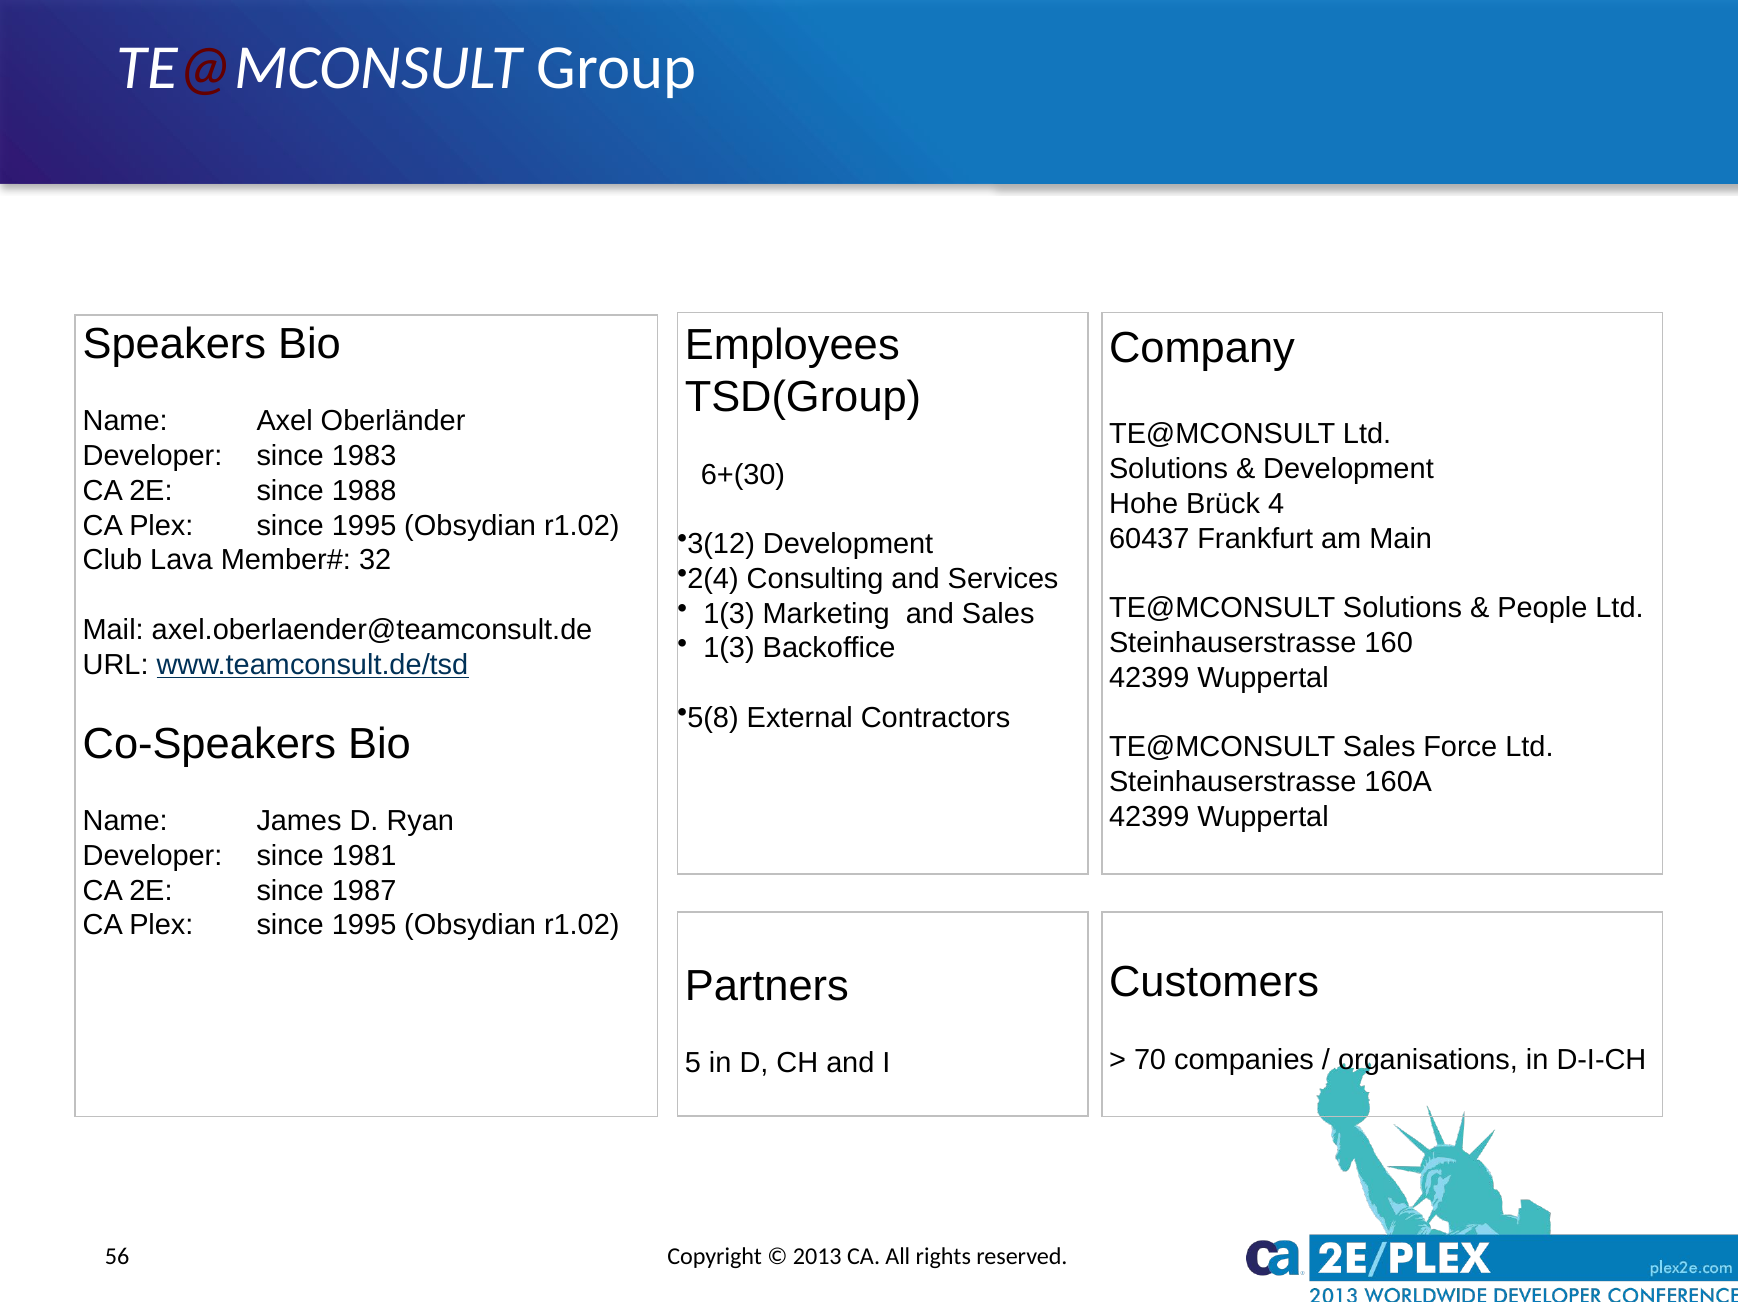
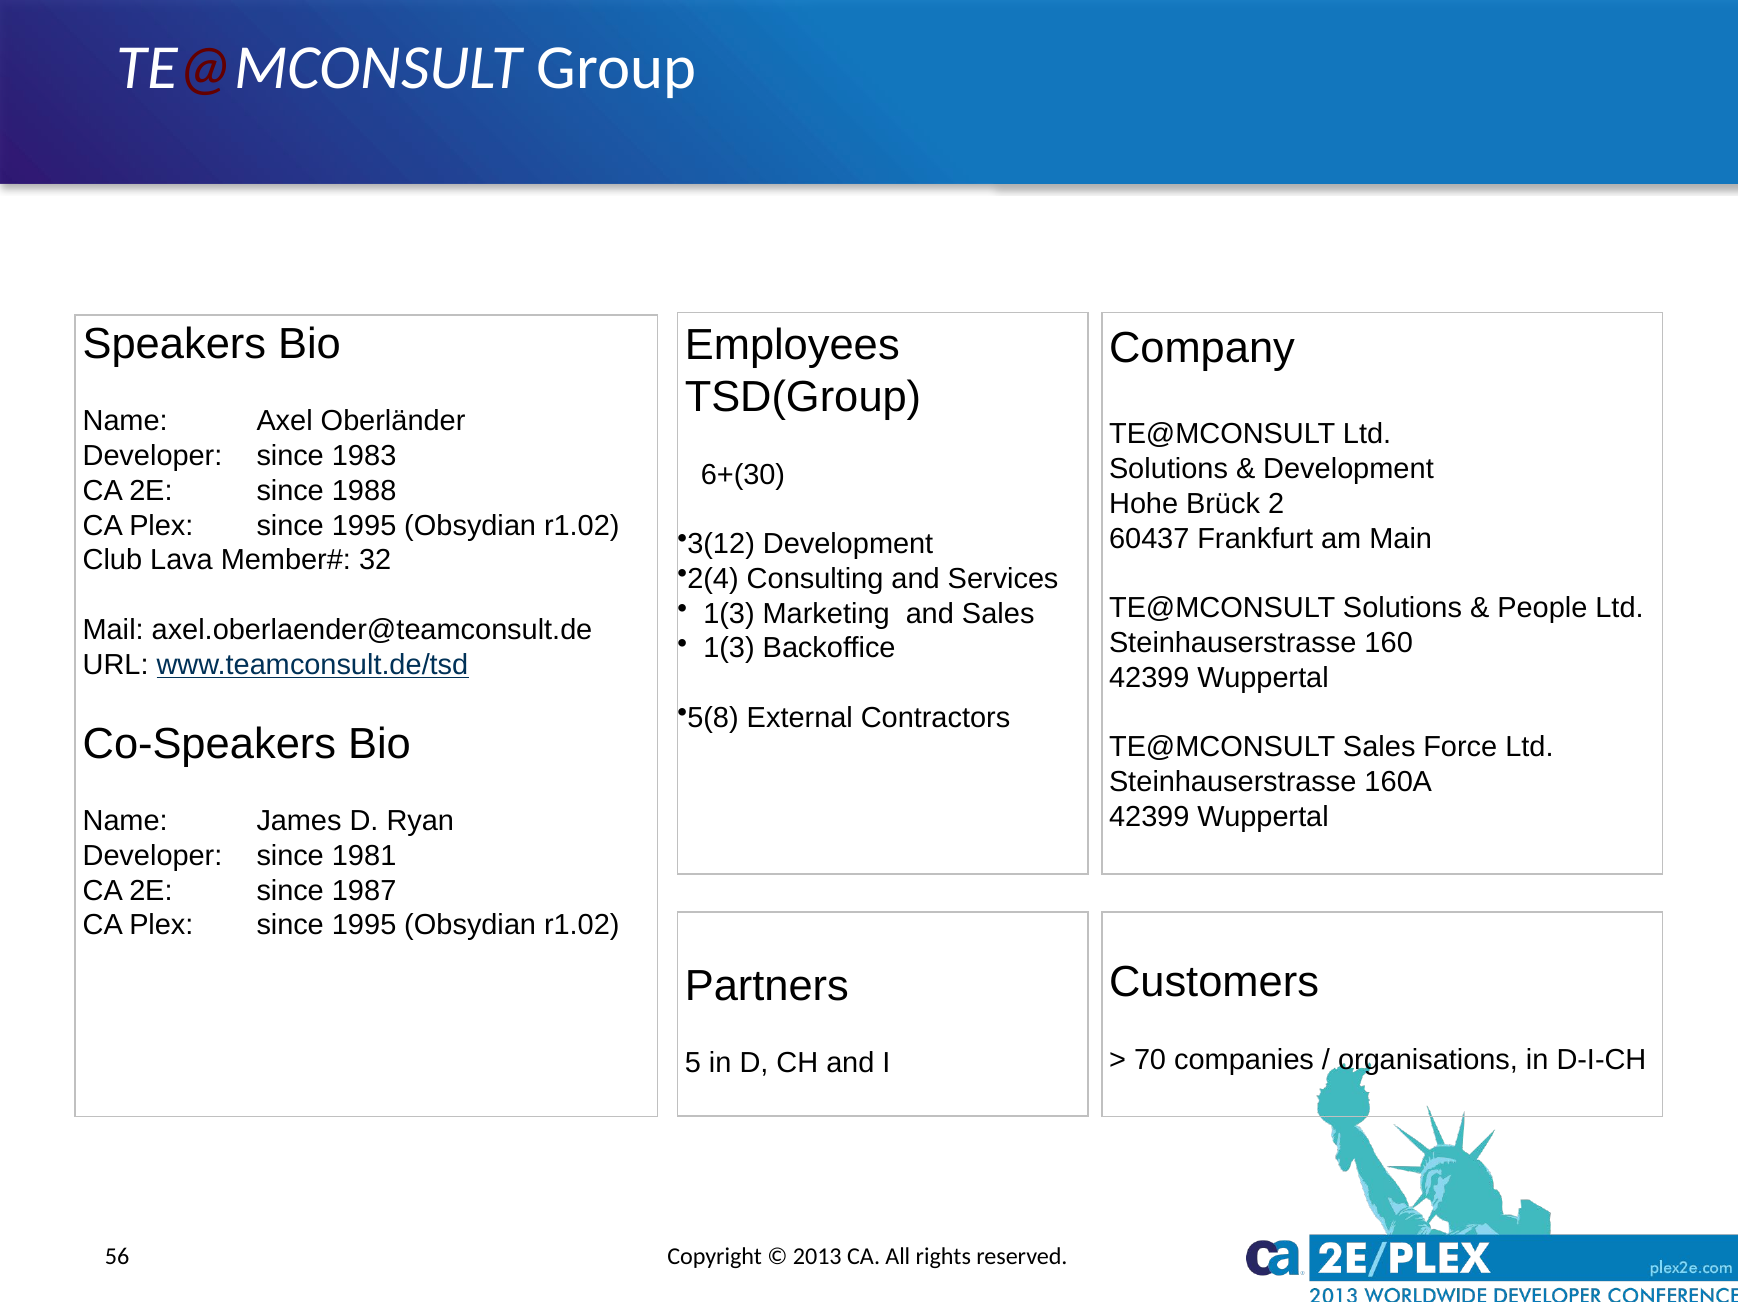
4: 4 -> 2 (1276, 504)
